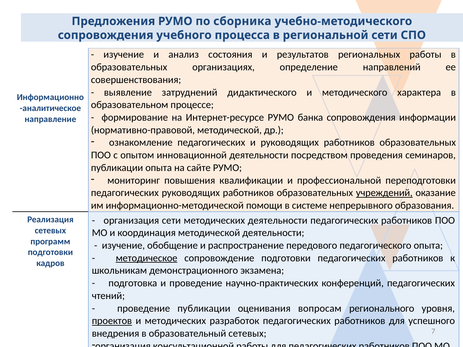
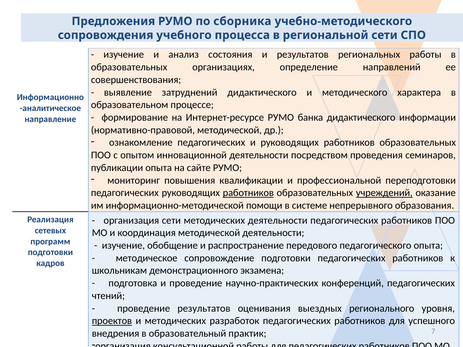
банка сопровождения: сопровождения -> дидактического (361, 118)
работников underline: none -> present (248, 193)
методическое underline: present -> none (147, 258)
проведение публикации: публикации -> результатов (204, 309)
вопросам: вопросам -> выездных (320, 309)
образовательный сетевых: сетевых -> практик (247, 334)
